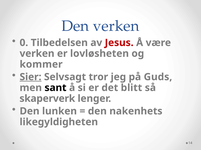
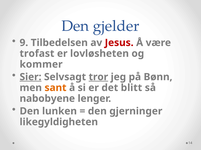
Den verken: verken -> gjelder (116, 26)
0: 0 -> 9 (24, 43)
verken: verken -> trofast (37, 54)
tror underline: none -> present (98, 77)
Guds: Guds -> Bønn (158, 77)
sant colour: black -> orange (55, 88)
skaperverk: skaperverk -> nabobyene (47, 99)
nakenhets: nakenhets -> gjerninger (136, 112)
